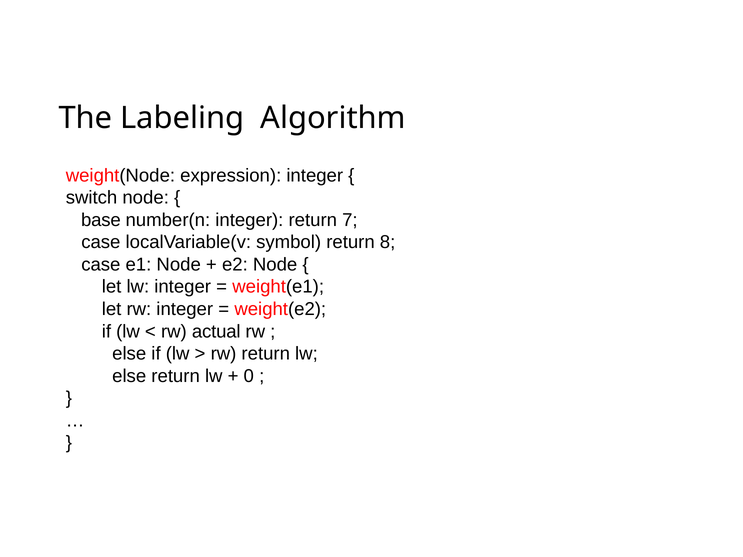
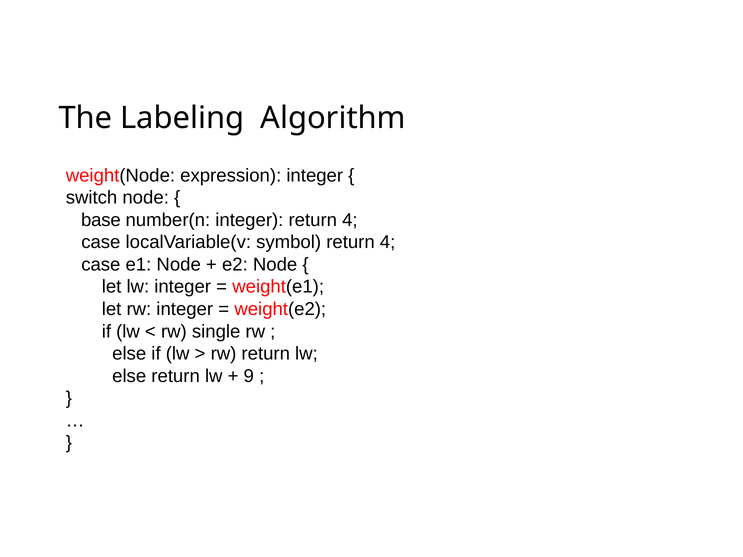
integer return 7: 7 -> 4 (350, 220)
symbol return 8: 8 -> 4 (388, 242)
actual: actual -> single (216, 332)
0: 0 -> 9 (249, 376)
